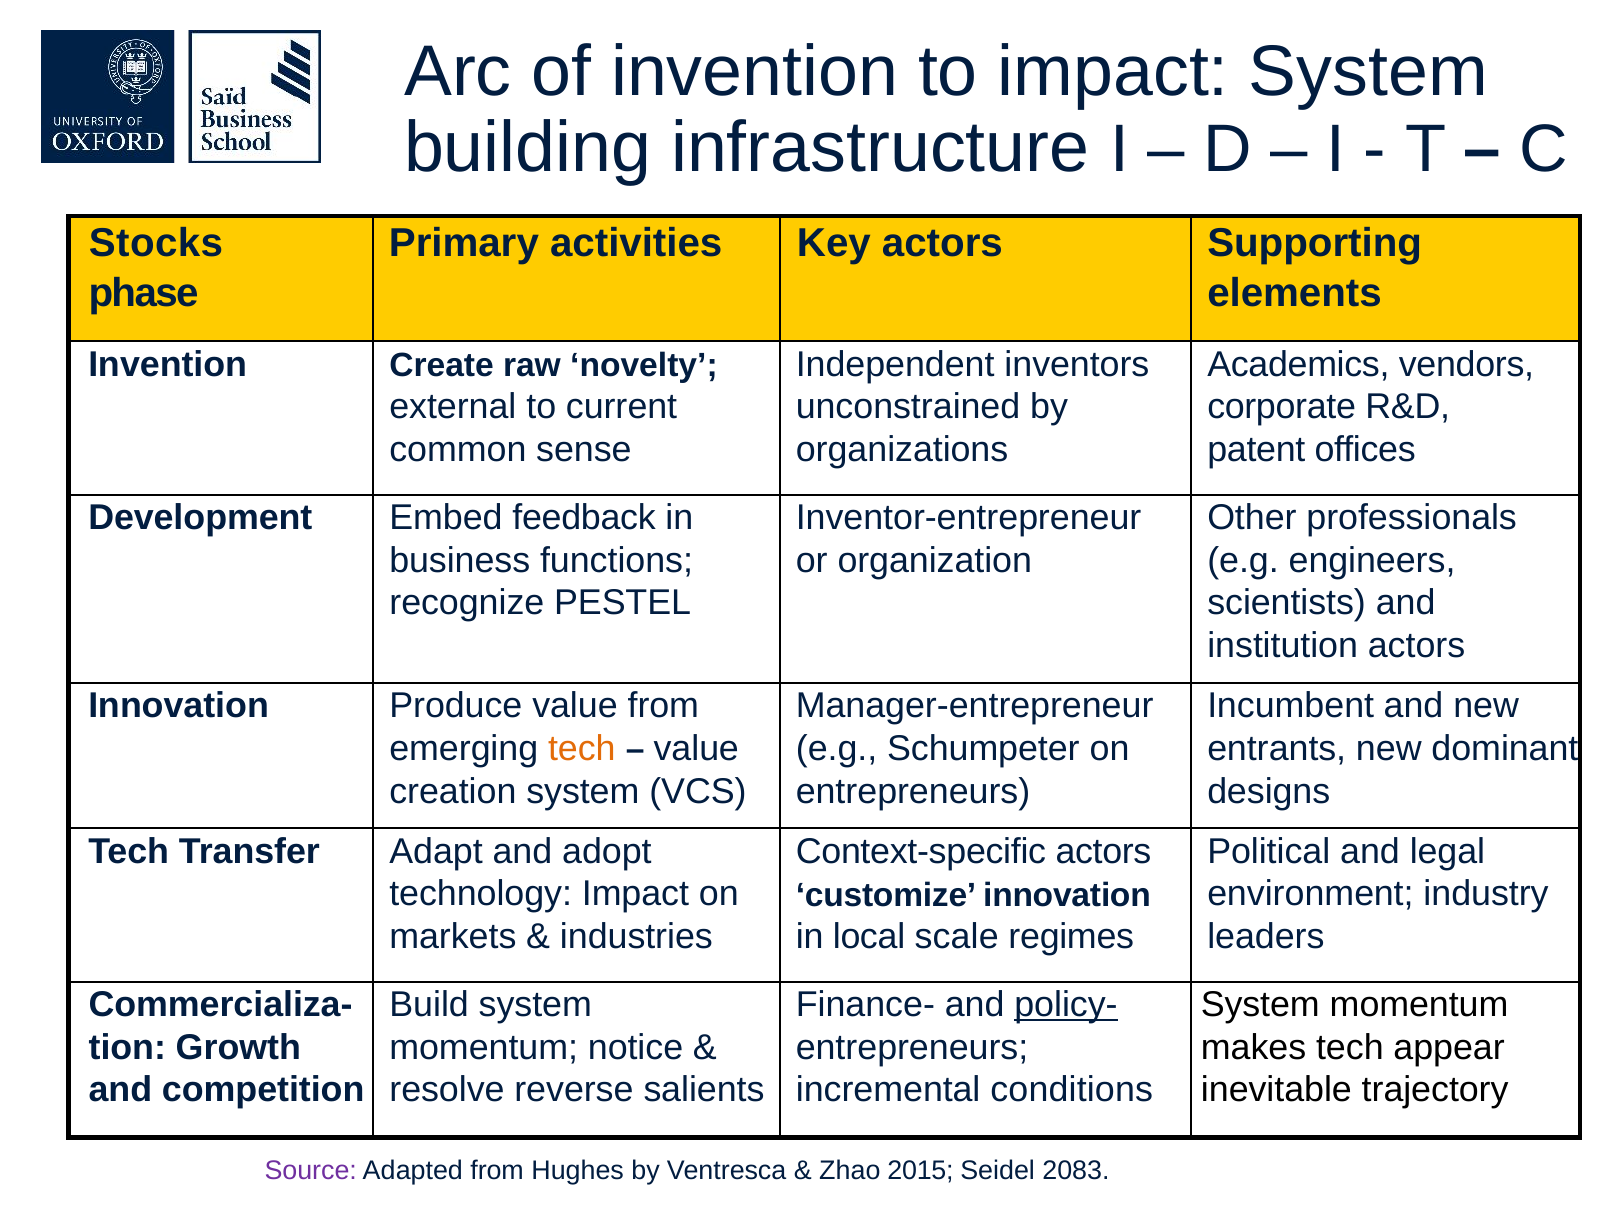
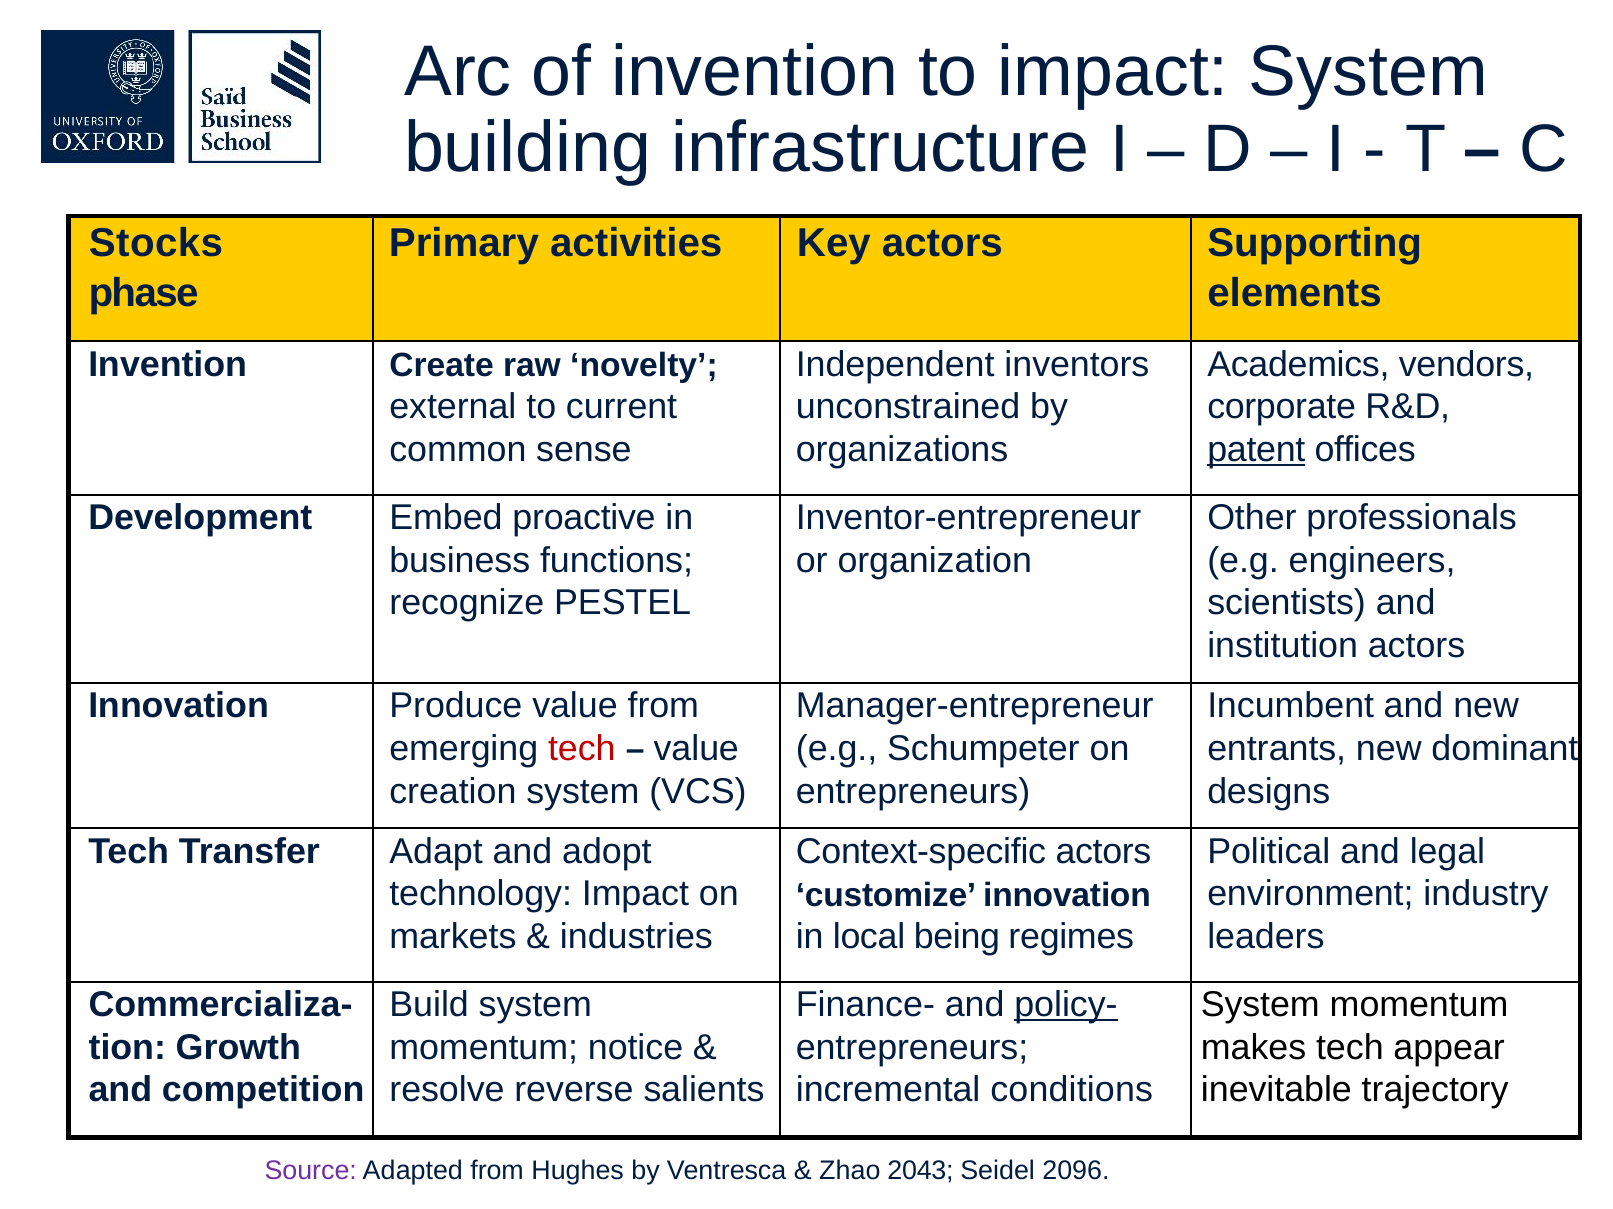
patent underline: none -> present (1256, 450)
feedback: feedback -> proactive (584, 518)
tech colour: orange -> red (582, 749)
scale: scale -> being (957, 937)
2015: 2015 -> 2043 (920, 1172)
2083: 2083 -> 2096 (1076, 1172)
